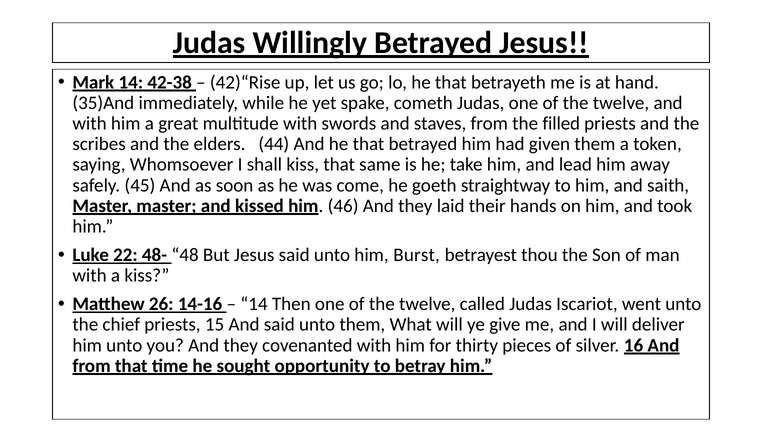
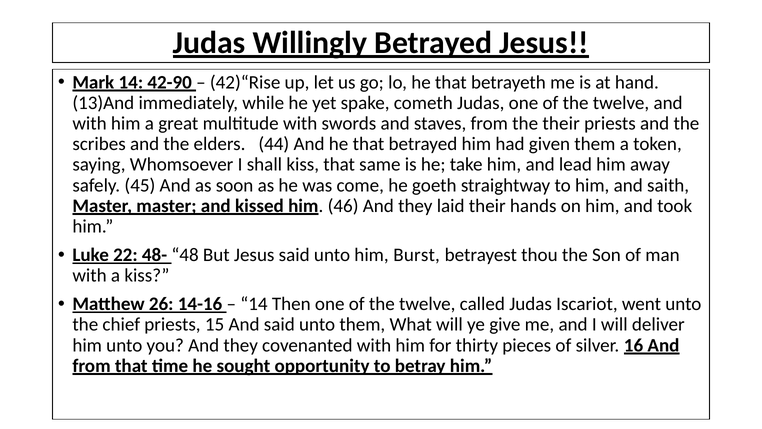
42-38: 42-38 -> 42-90 (170, 82)
35)And: 35)And -> 13)And (103, 103)
the filled: filled -> their (561, 123)
